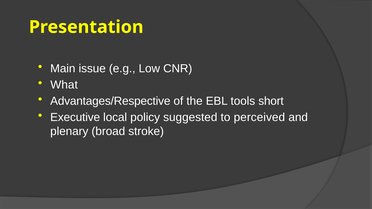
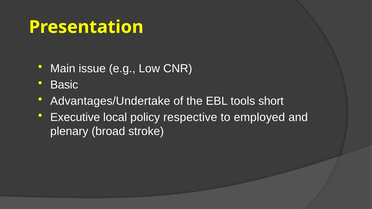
What: What -> Basic (64, 85)
Advantages/Respective: Advantages/Respective -> Advantages/Undertake (110, 101)
suggested: suggested -> respective (190, 117)
perceived: perceived -> employed (259, 117)
